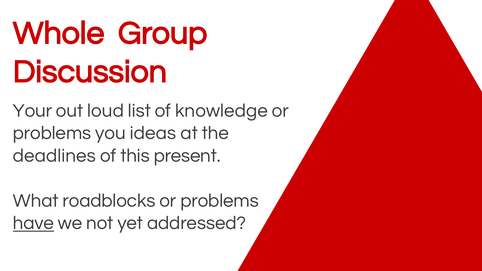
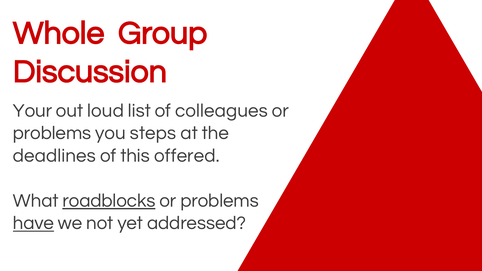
knowledge: knowledge -> colleagues (221, 111)
ideas: ideas -> steps (153, 133)
present: present -> offered (187, 156)
roadblocks underline: none -> present (109, 201)
